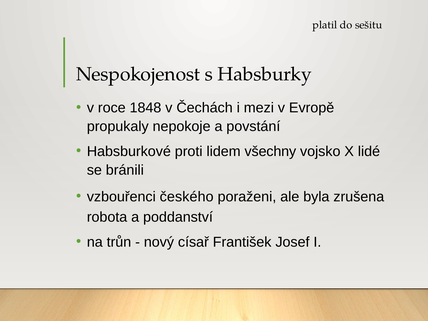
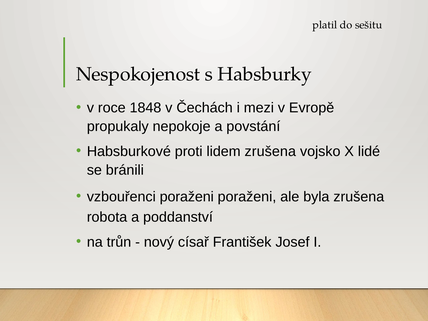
lidem všechny: všechny -> zrušena (270, 151)
vzbouřenci českého: českého -> poraženi (187, 197)
